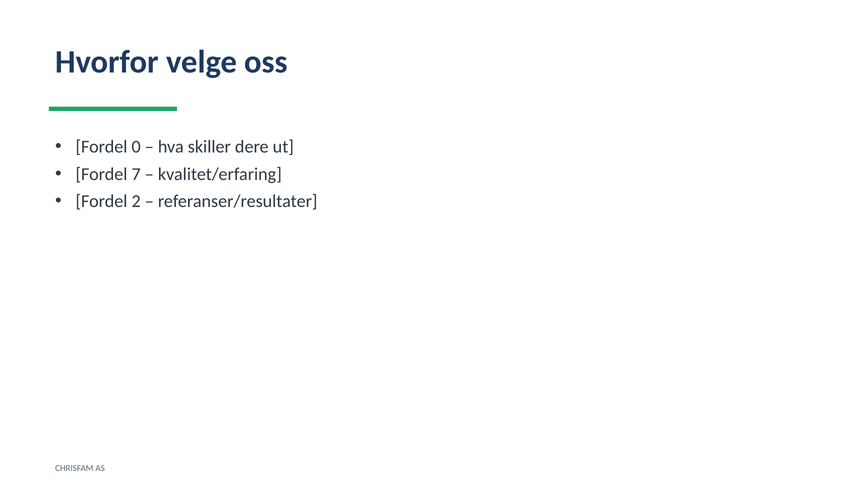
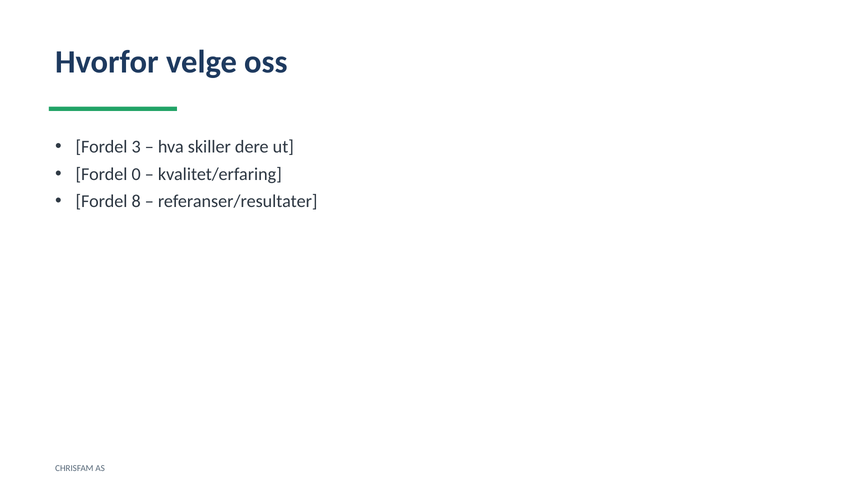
0: 0 -> 3 (136, 147)
7: 7 -> 0 (136, 174)
2: 2 -> 8 (136, 201)
